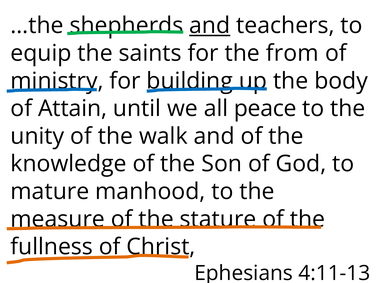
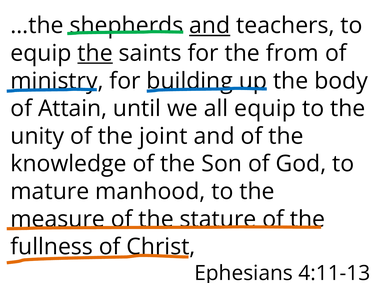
the underline: none -> present (95, 53)
all peace: peace -> equip (265, 108)
walk: walk -> joint (163, 136)
